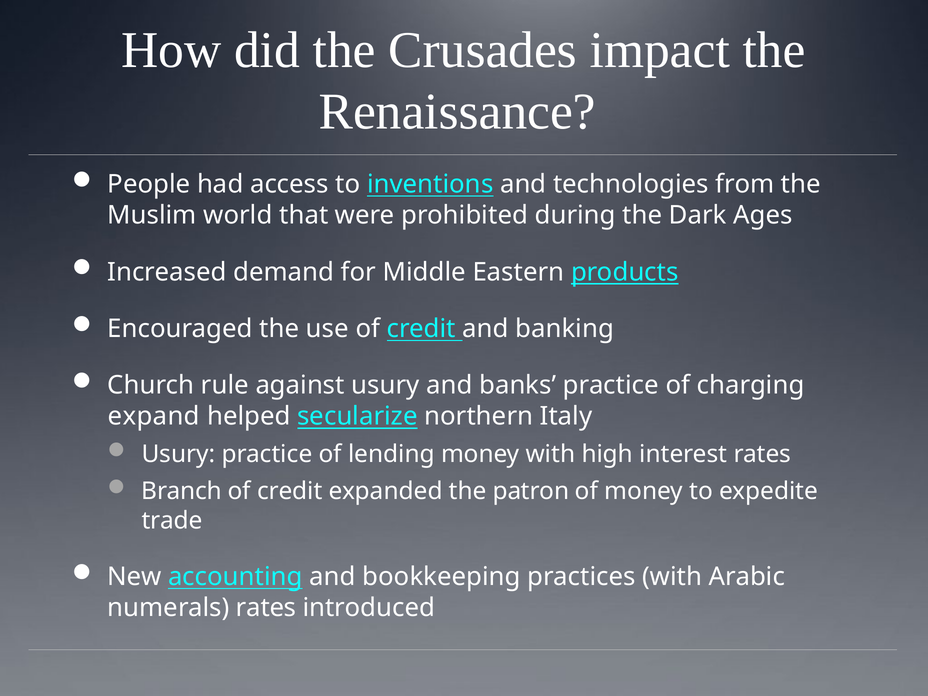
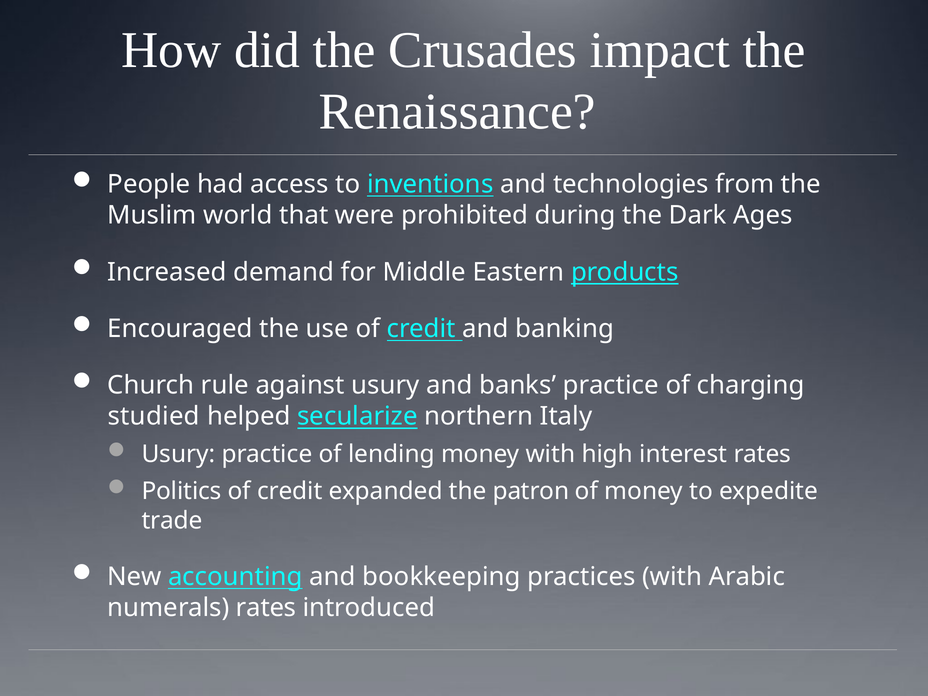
expand: expand -> studied (154, 416)
Branch: Branch -> Politics (182, 491)
